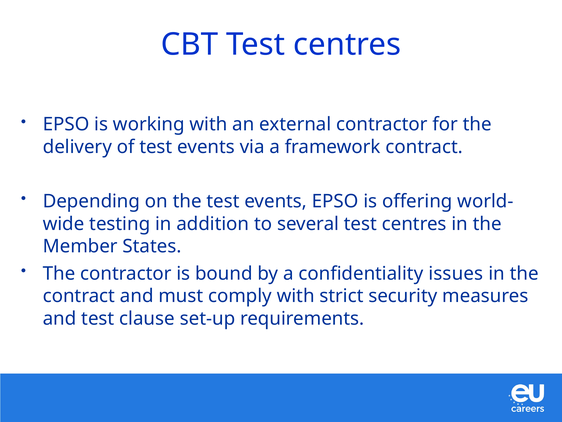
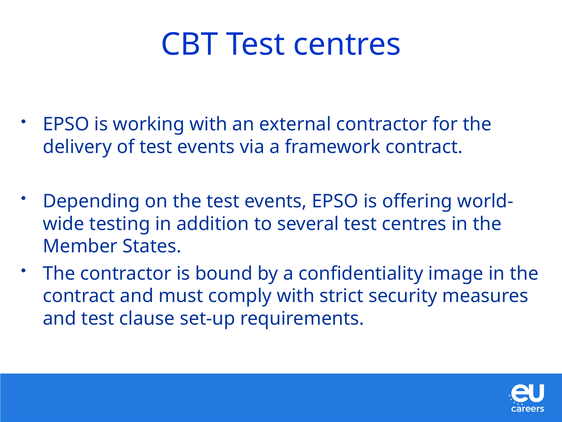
issues: issues -> image (456, 273)
